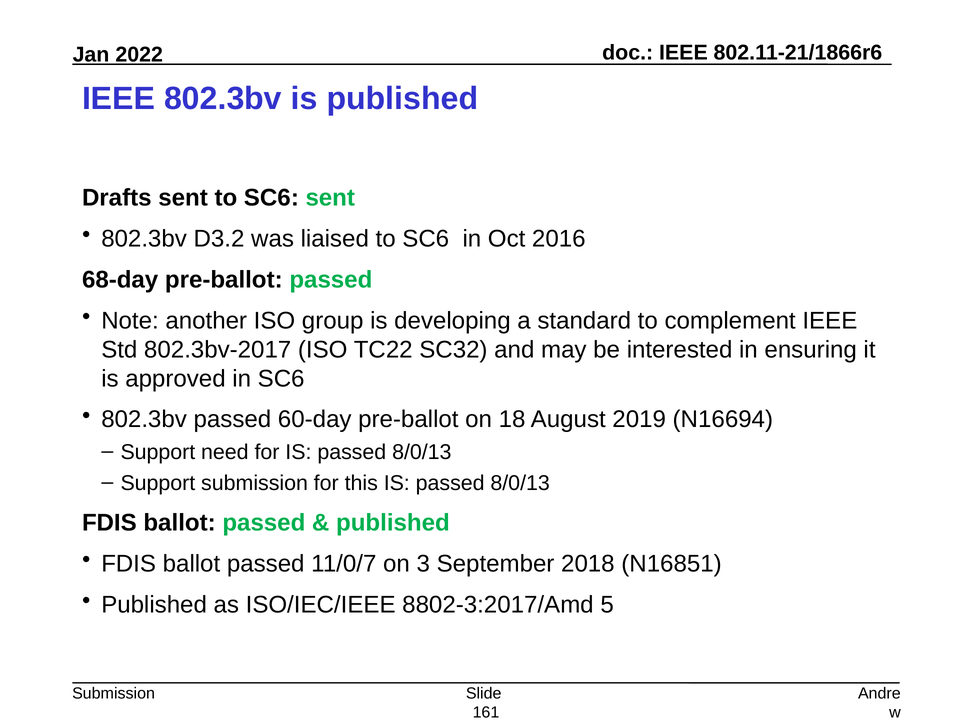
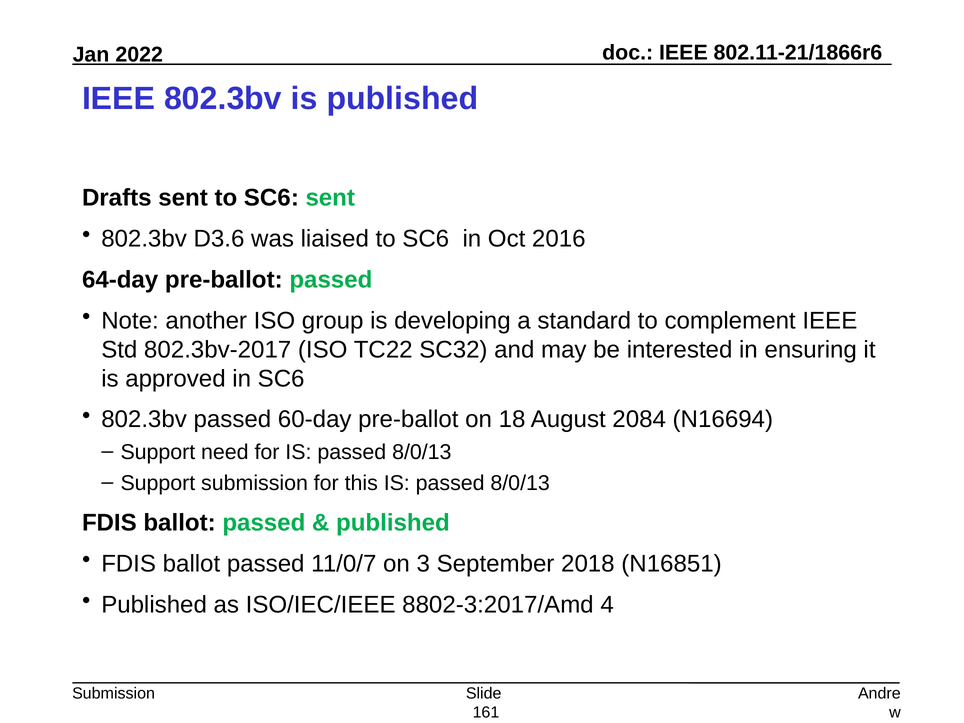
D3.2: D3.2 -> D3.6 (219, 239)
68-day: 68-day -> 64-day (120, 280)
2019: 2019 -> 2084 (639, 420)
5: 5 -> 4 (607, 605)
